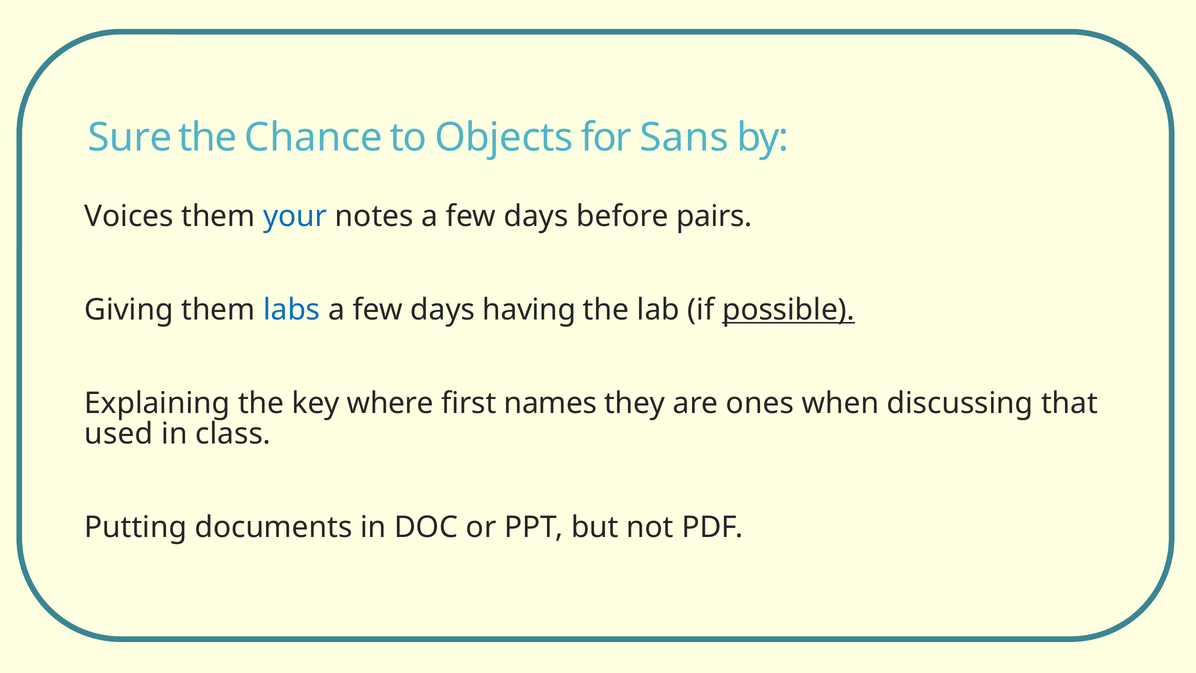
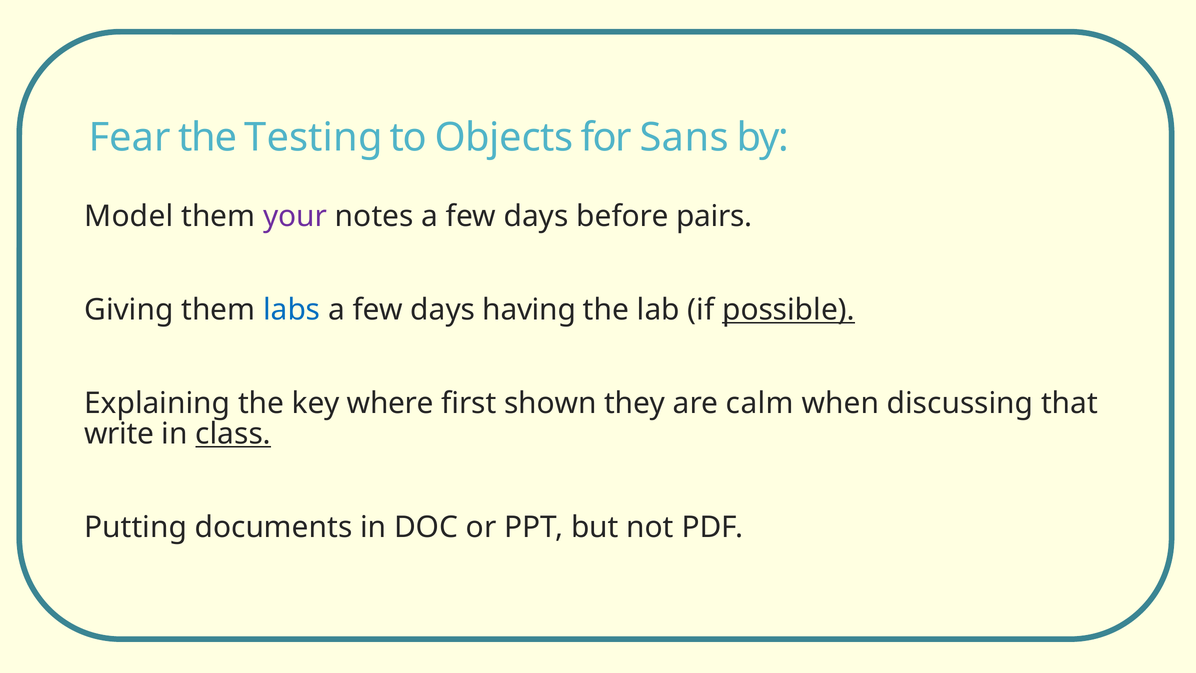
Sure: Sure -> Fear (130, 137)
Chance: Chance -> Testing (313, 137)
Voices: Voices -> Model (129, 216)
your colour: blue -> purple (295, 216)
names: names -> shown (550, 403)
ones: ones -> calm (760, 403)
used: used -> write (119, 434)
class underline: none -> present (233, 434)
